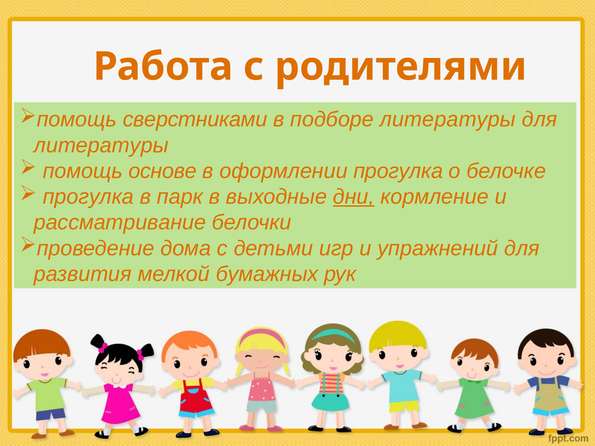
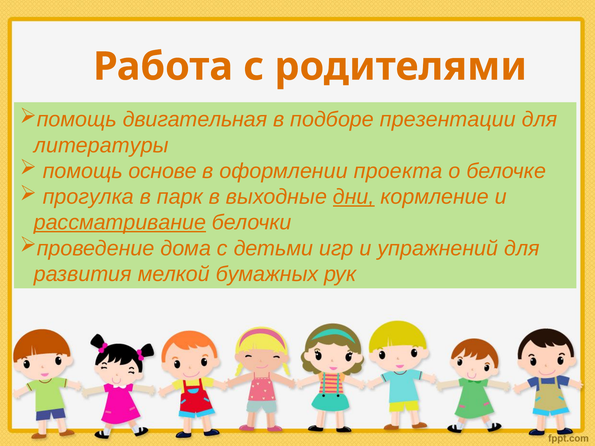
сверстниками: сверстниками -> двигательная (195, 120)
подборе литературы: литературы -> презентации (448, 120)
оформлении прогулка: прогулка -> проекта (398, 171)
рассматривание underline: none -> present (120, 223)
